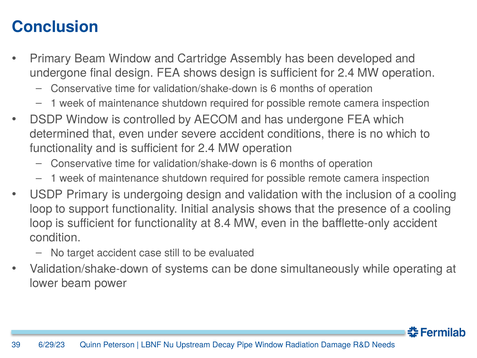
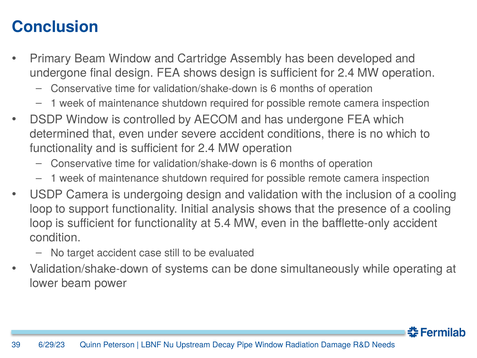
USDP Primary: Primary -> Camera (87, 194)
8.4: 8.4 -> 5.4 (222, 223)
